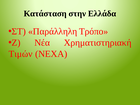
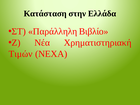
Τρόπο: Τρόπο -> Βιβλίο (94, 31)
